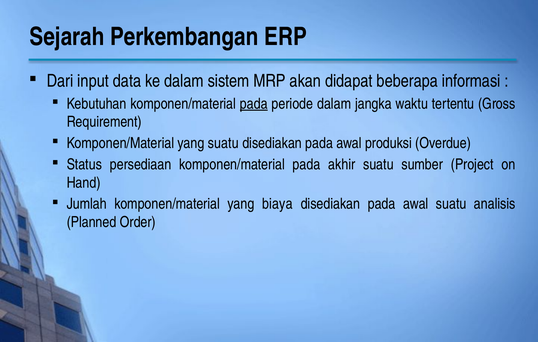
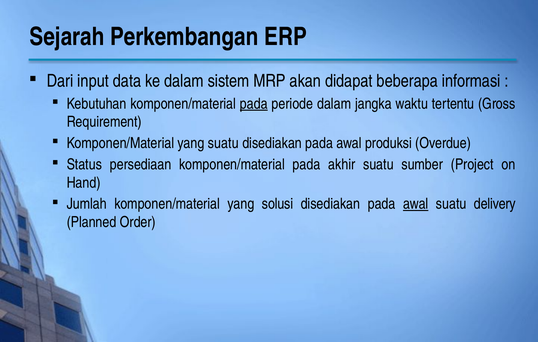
biaya: biaya -> solusi (278, 204)
awal underline: none -> present (416, 204)
analisis: analisis -> delivery (495, 204)
